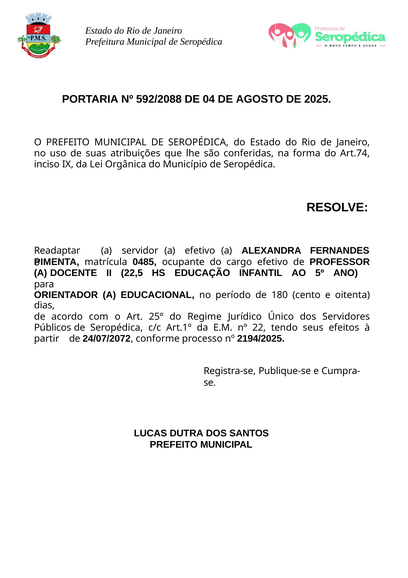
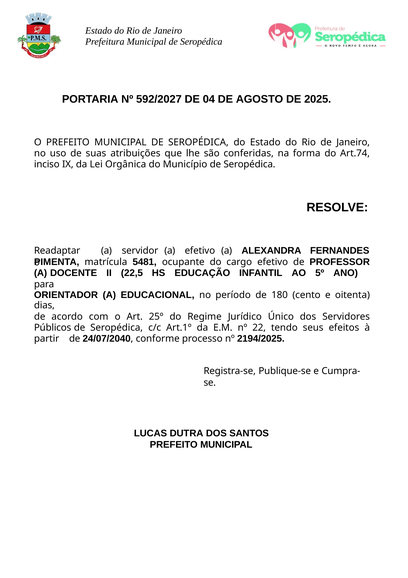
592/2088: 592/2088 -> 592/2027 (159, 99)
0485: 0485 -> 5481 (145, 262)
24/07/2072: 24/07/2072 -> 24/07/2040 (107, 338)
